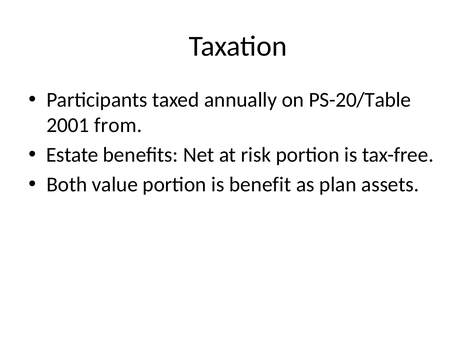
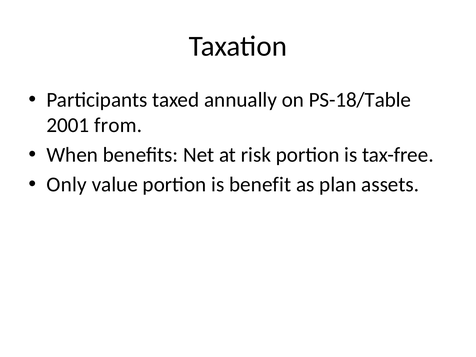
PS-20/Table: PS-20/Table -> PS-18/Table (360, 100)
Estate: Estate -> When (72, 155)
Both: Both -> Only (67, 185)
